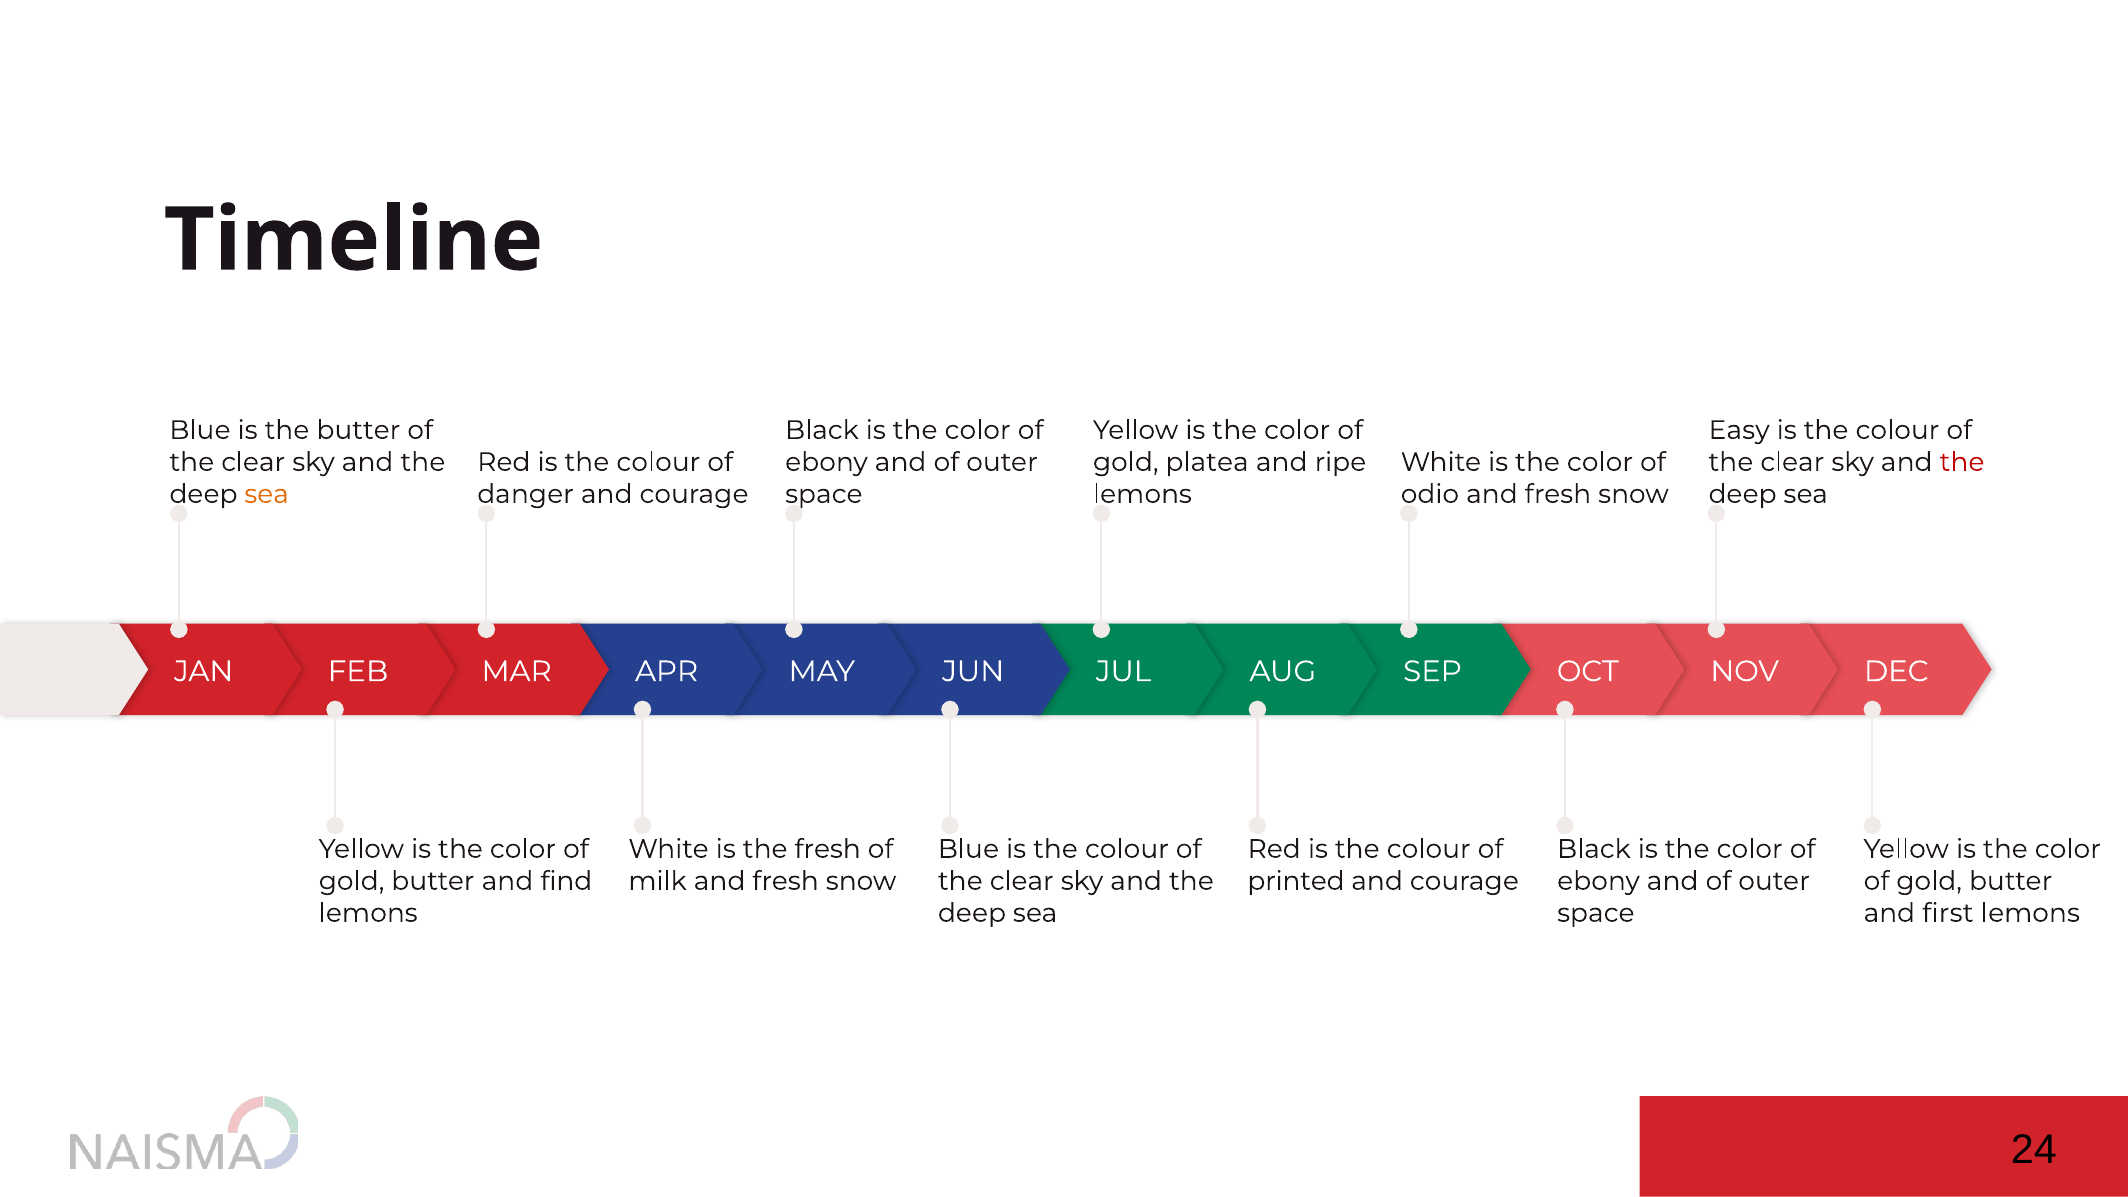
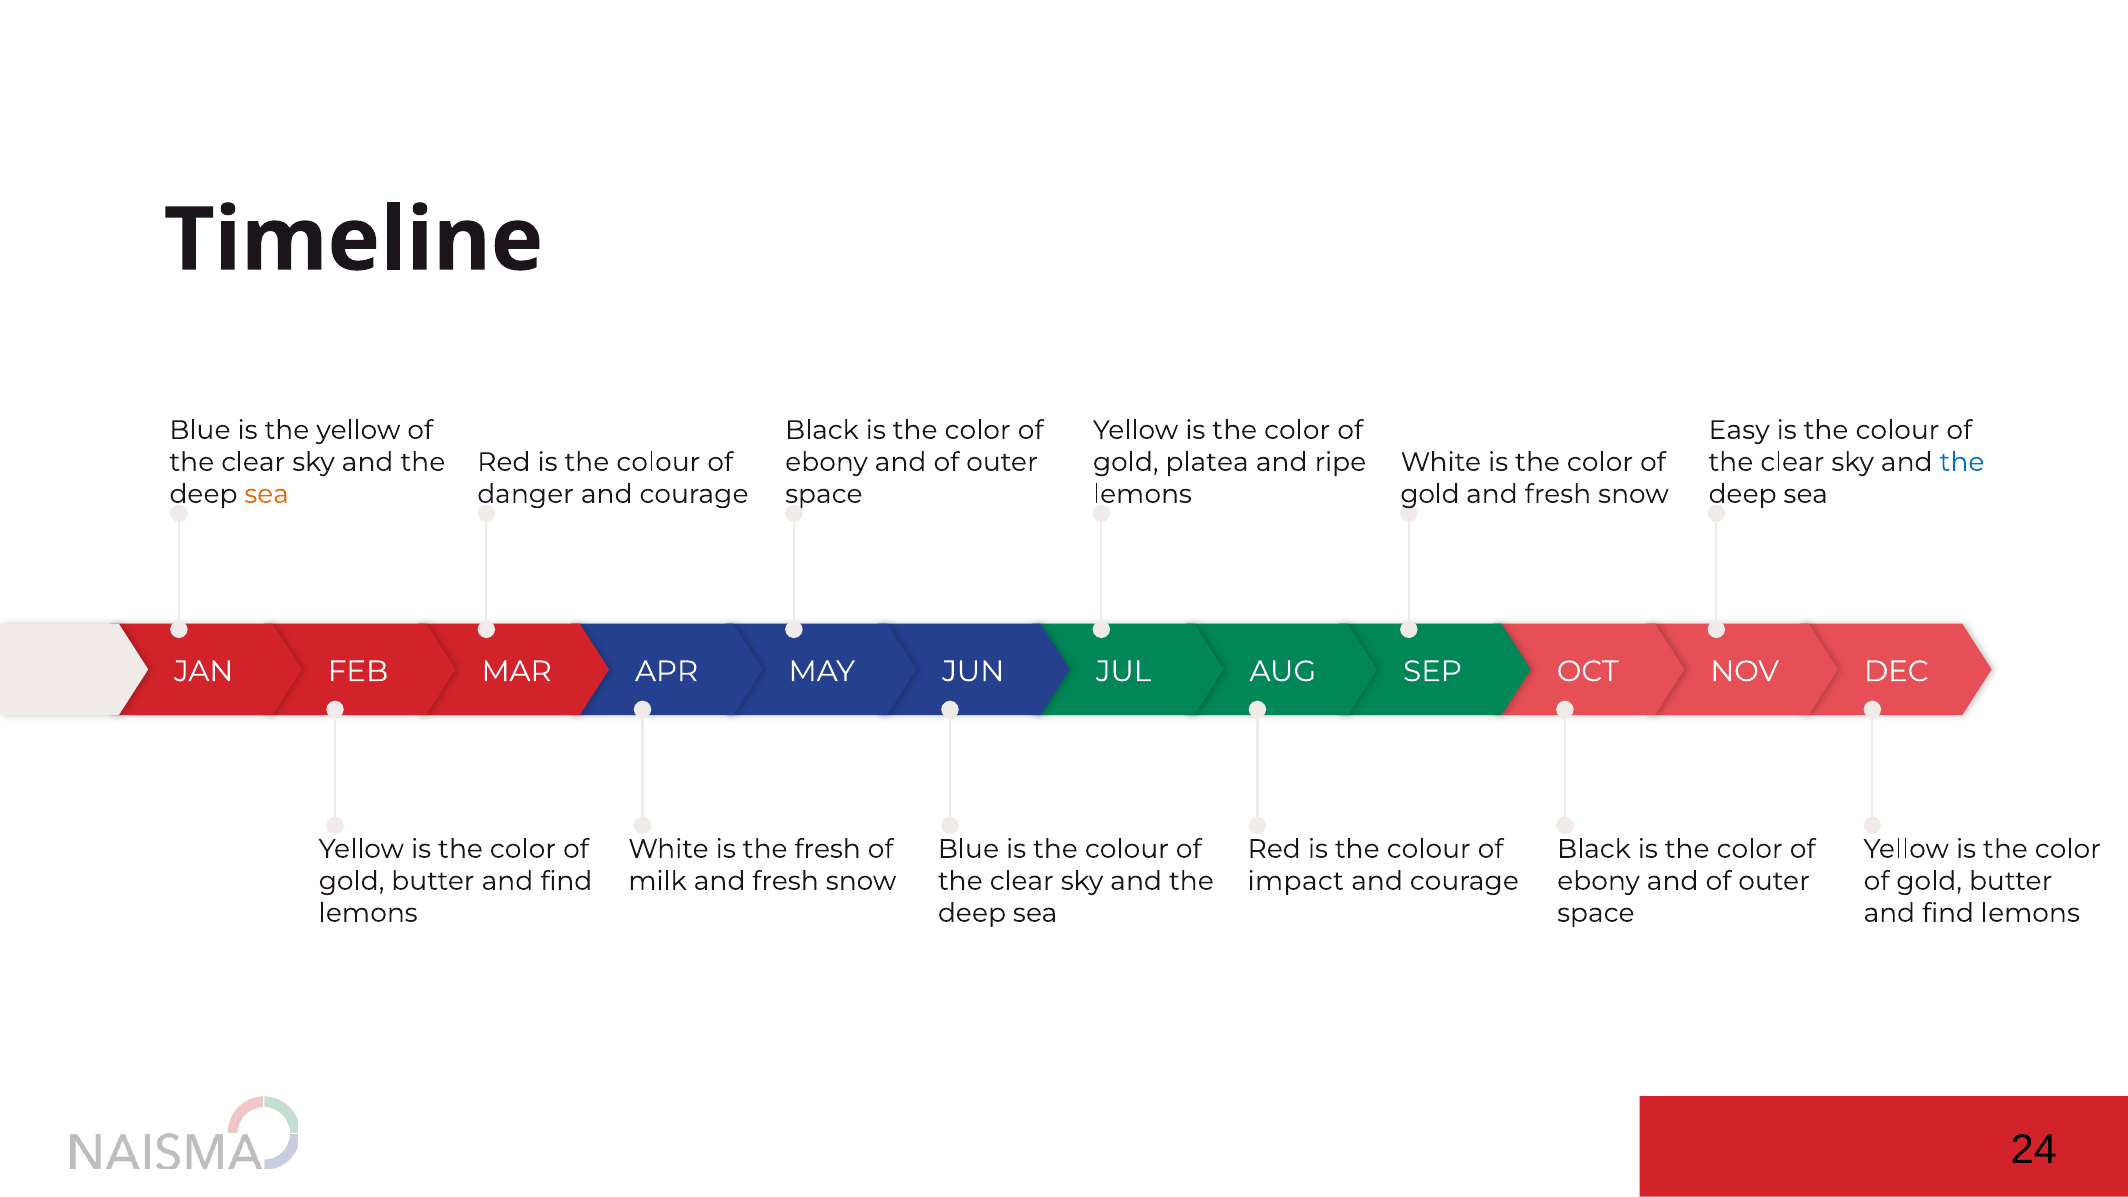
the butter: butter -> yellow (358, 430)
the colour: red -> blue (1962, 462)
odio: odio -> gold (1430, 494)
printed: printed -> impact (1296, 881)
first: first -> find (1948, 913)
